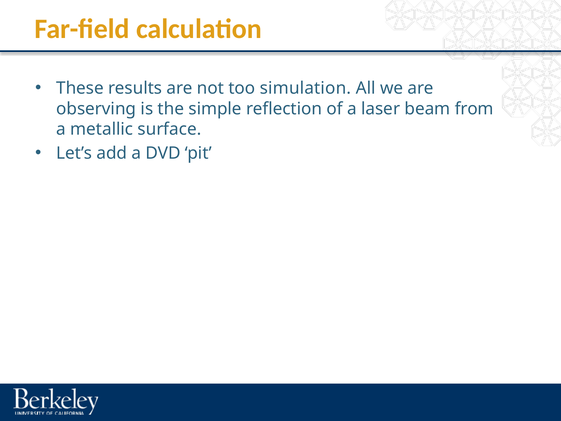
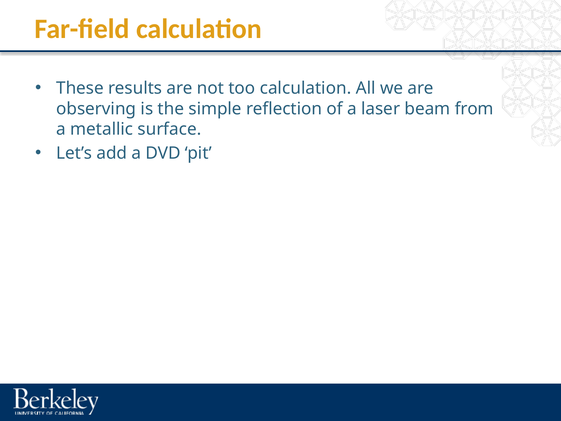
too simulation: simulation -> calculation (306, 88)
